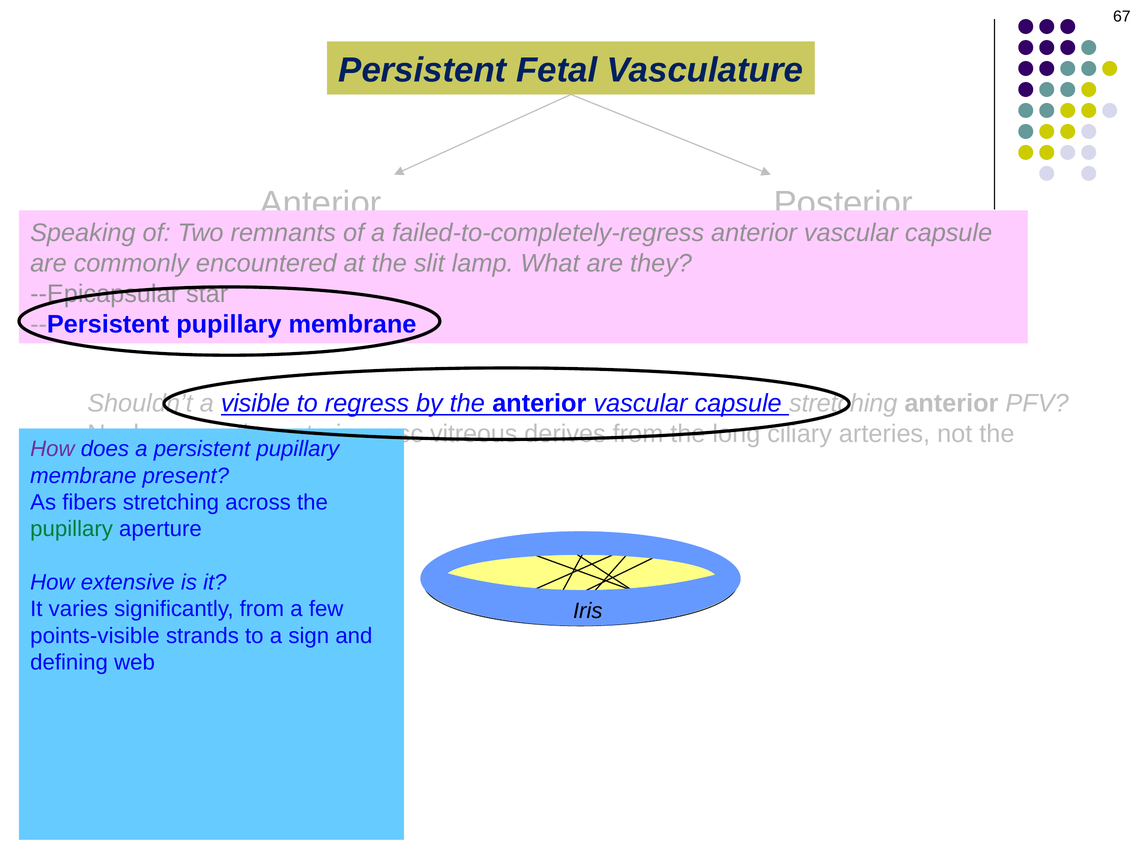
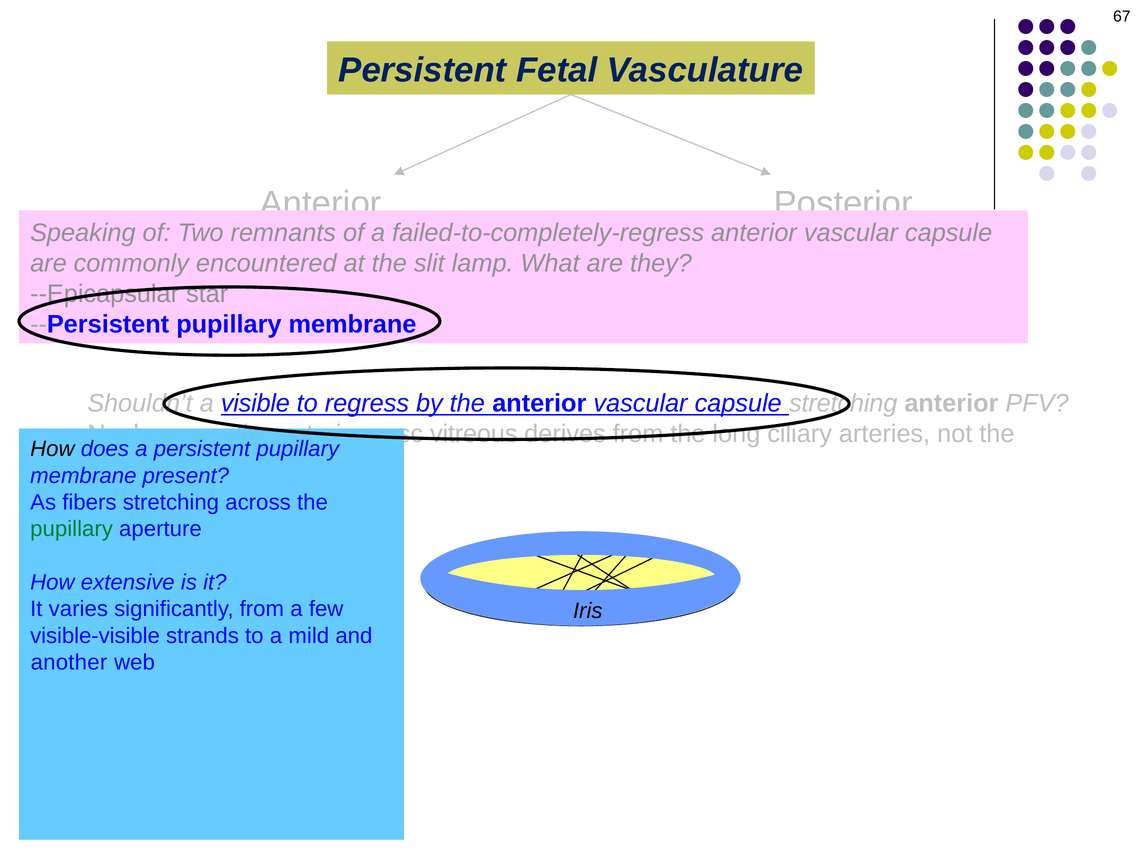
How colour: purple -> black (52, 449)
points-visible: points-visible -> visible-visible (95, 635)
sign: sign -> mild (309, 635)
defining: defining -> another (69, 662)
